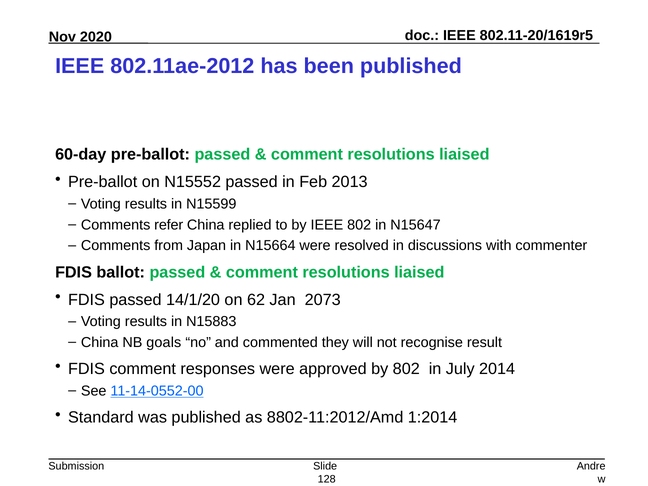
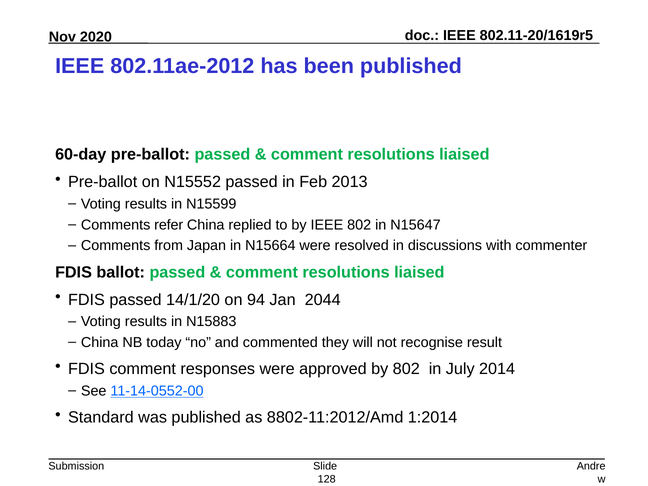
62: 62 -> 94 (256, 300)
2073: 2073 -> 2044 (323, 300)
goals: goals -> today (164, 342)
